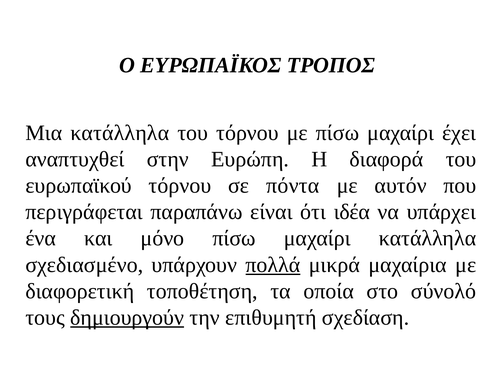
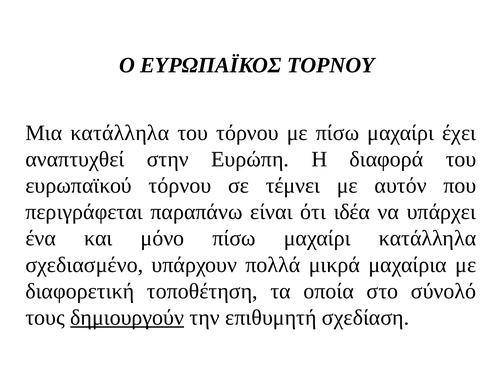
ΤΡΟΠΟΣ: ΤΡΟΠΟΣ -> ΤΟΡΝΟΥ (331, 65)
πόντα: πόντα -> τέμνει (293, 185)
πολλά underline: present -> none (273, 264)
